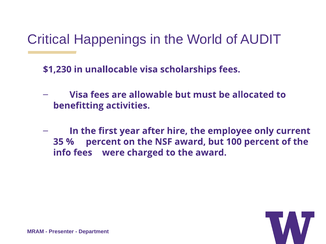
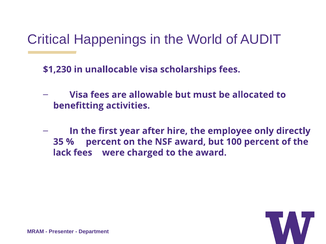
current: current -> directly (293, 131)
info: info -> lack (62, 153)
